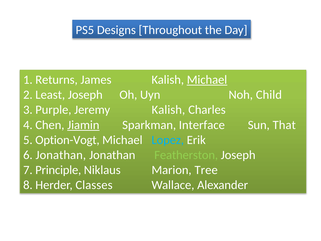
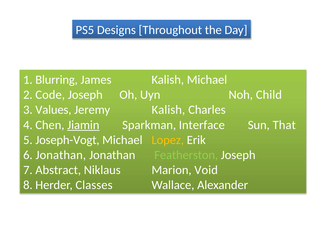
Returns: Returns -> Blurring (57, 80)
Michael underline: present -> none (207, 80)
Least: Least -> Code (50, 95)
Purple: Purple -> Values (53, 110)
Option-Vogt: Option-Vogt -> Joseph-Vogt (67, 140)
Lopez colour: light blue -> yellow (168, 140)
Principle: Principle -> Abstract (58, 170)
Tree: Tree -> Void (206, 170)
